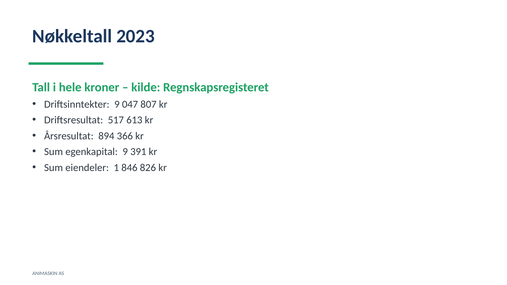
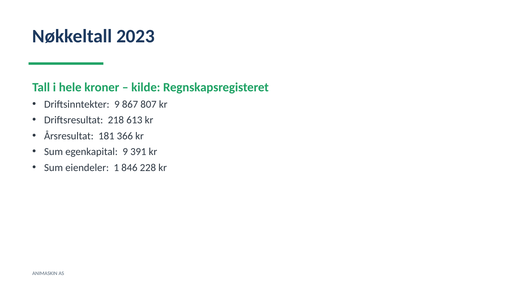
047: 047 -> 867 (130, 104)
517: 517 -> 218 (116, 120)
894: 894 -> 181 (106, 136)
826: 826 -> 228 (148, 168)
